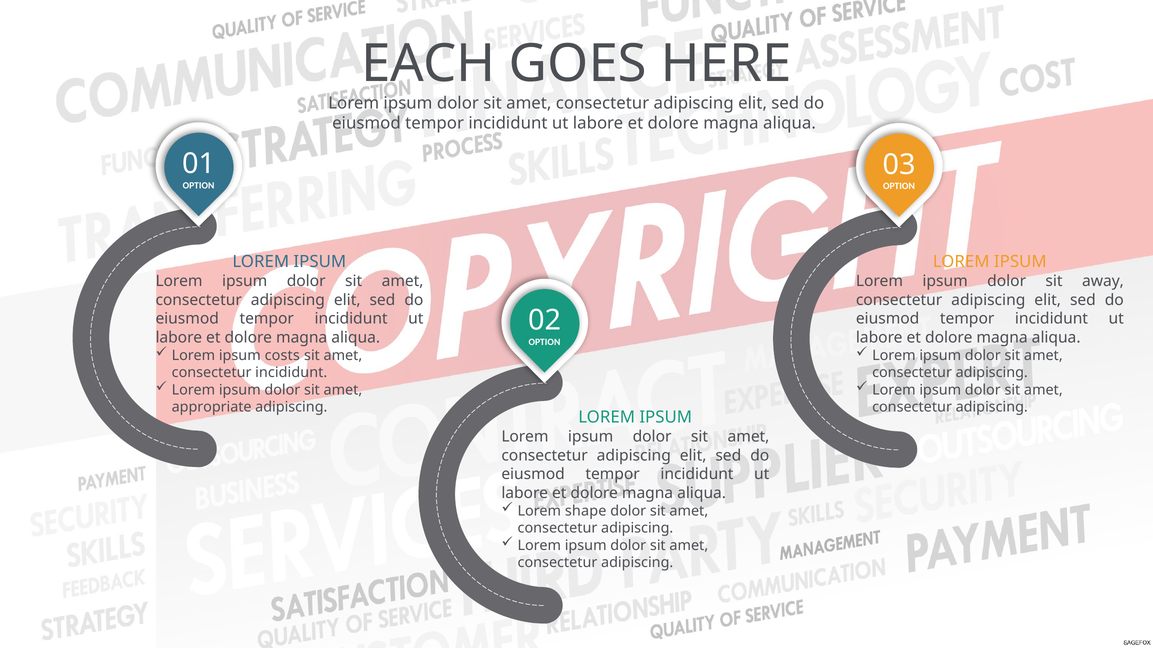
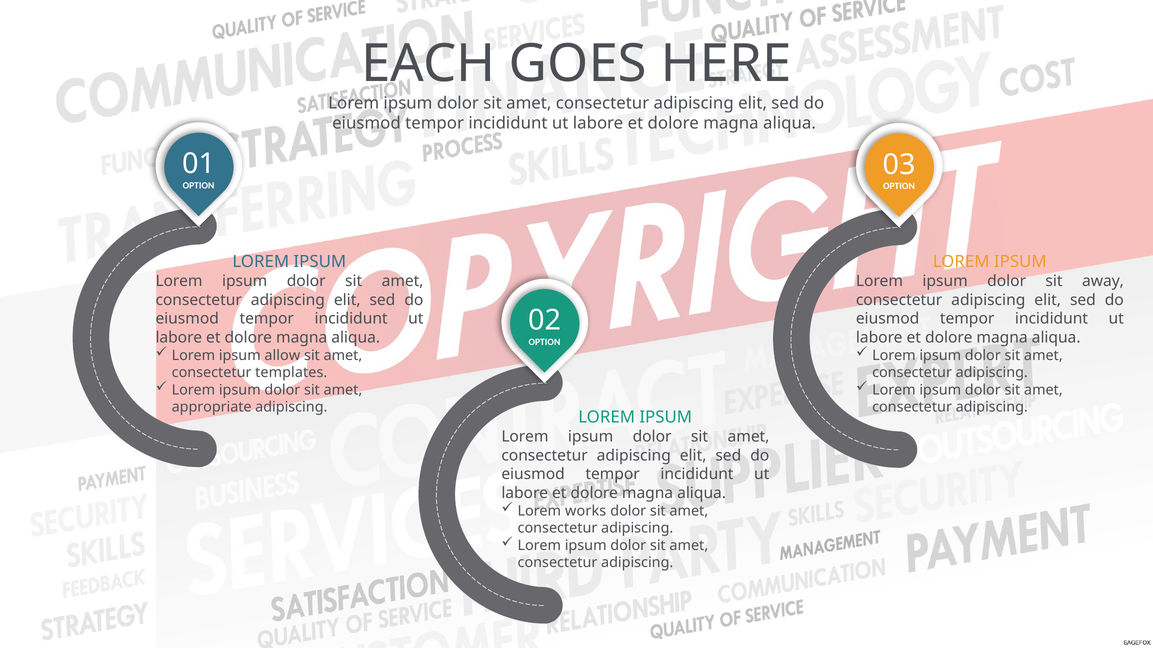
costs: costs -> allow (282, 356)
consectetur incididunt: incididunt -> templates (291, 373)
shape: shape -> works (586, 511)
